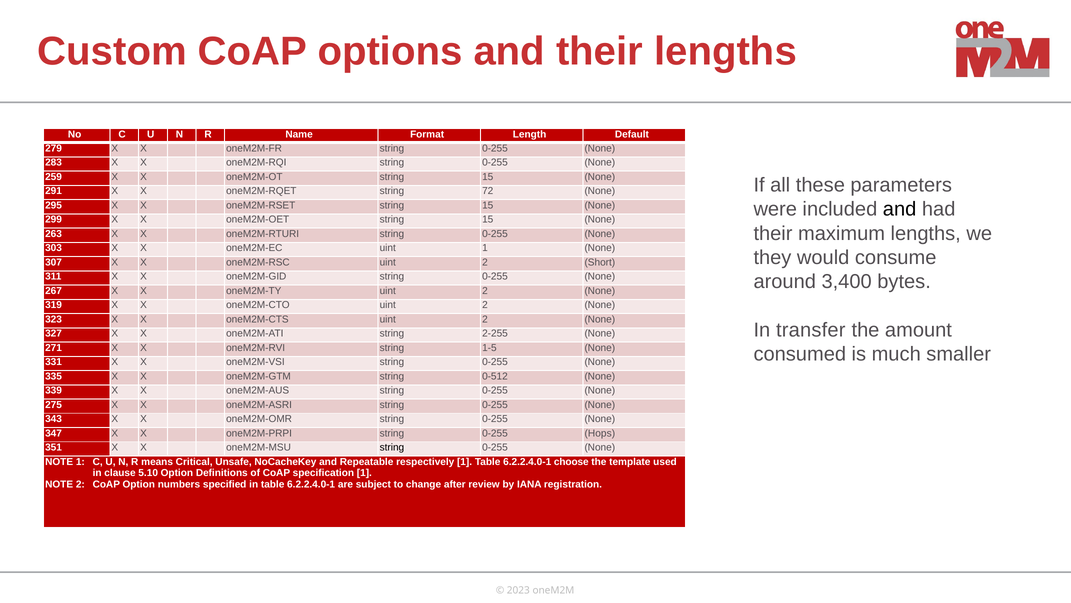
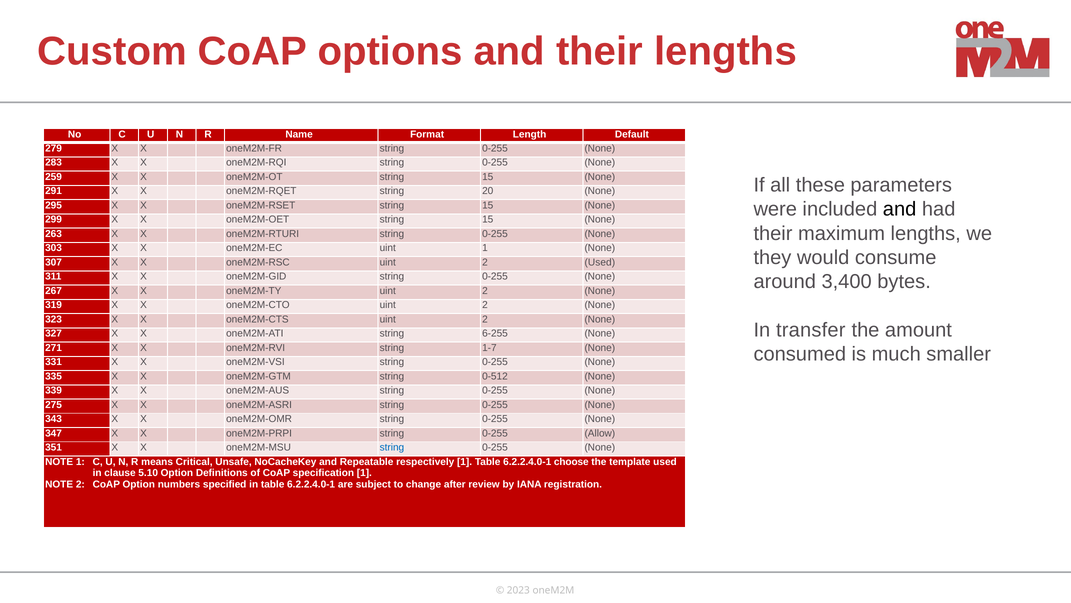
72: 72 -> 20 (488, 191)
2 Short: Short -> Used (600, 262)
2-255: 2-255 -> 6-255 (495, 333)
1-5: 1-5 -> 1-7 (489, 348)
Hops: Hops -> Allow (600, 433)
string colour: black -> blue (392, 447)
